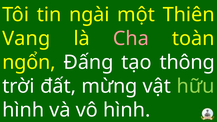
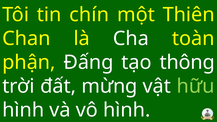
ngài: ngài -> chín (89, 15)
Vang: Vang -> Chan (26, 39)
Cha colour: pink -> white (131, 39)
ngổn: ngổn -> phận (29, 62)
